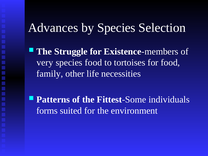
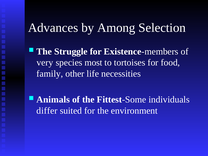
by Species: Species -> Among (116, 28)
species food: food -> most (94, 63)
Patterns: Patterns -> Animals (53, 100)
forms: forms -> differ (47, 111)
